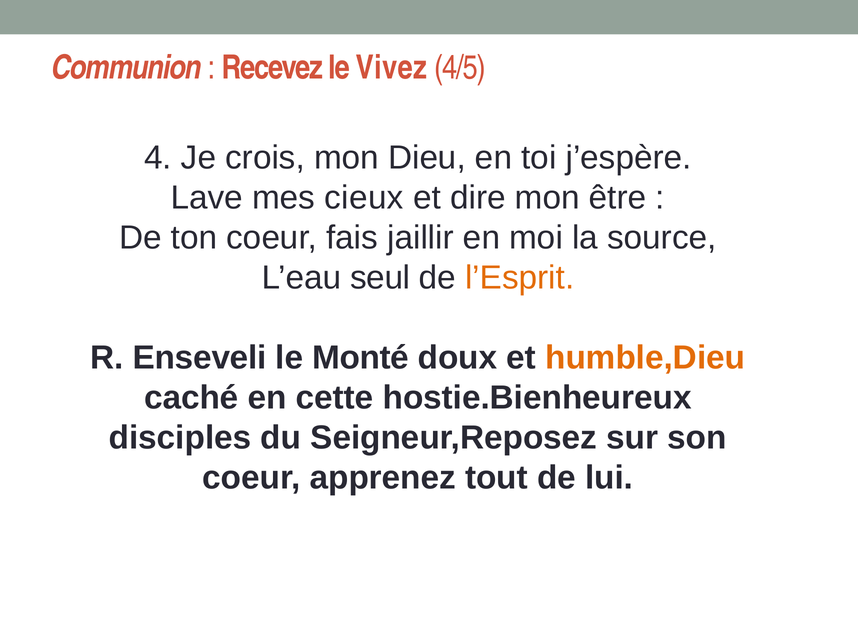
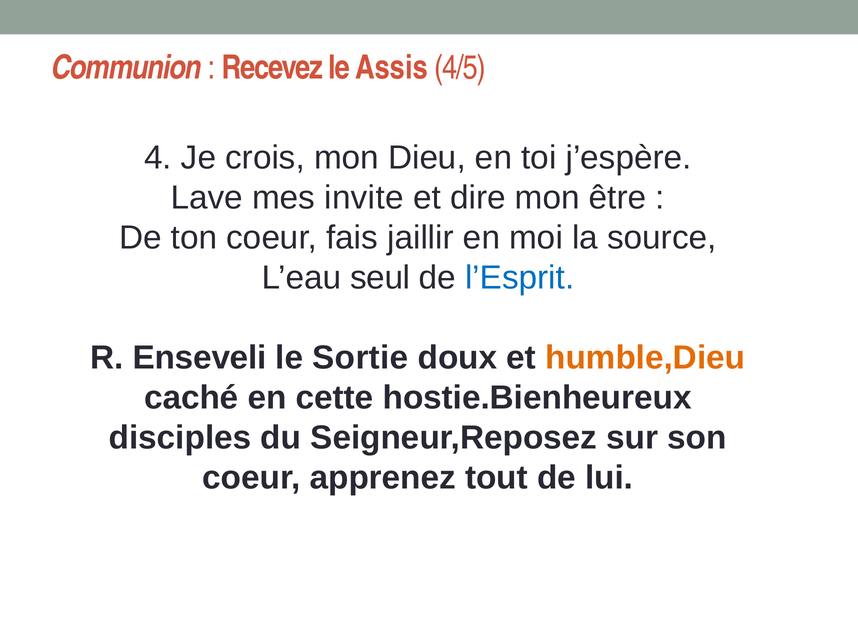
Vivez: Vivez -> Assis (392, 68)
cieux: cieux -> invite (364, 198)
l’Esprit colour: orange -> blue (520, 277)
Monté: Monté -> Sortie (360, 357)
